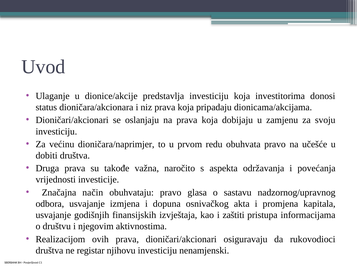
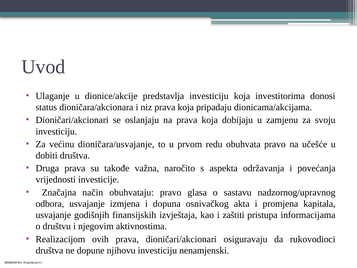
dioničara/naprimjer: dioničara/naprimjer -> dioničara/usvajanje (116, 144)
registar: registar -> dopune (91, 250)
